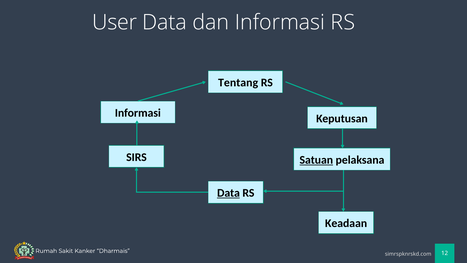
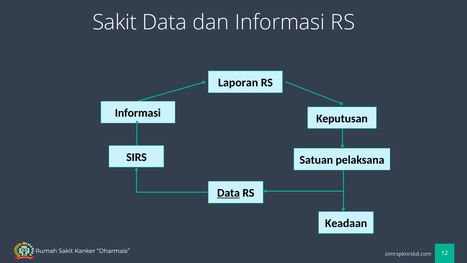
User: User -> Sakit (115, 23)
Tentang: Tentang -> Laporan (238, 83)
Satuan underline: present -> none (316, 160)
